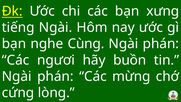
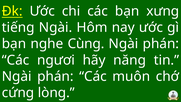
buồn: buồn -> năng (130, 60)
mừng: mừng -> muôn (131, 76)
